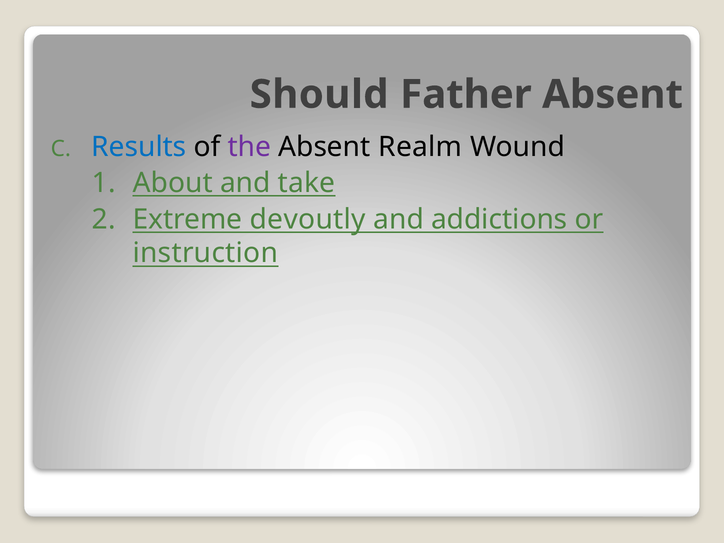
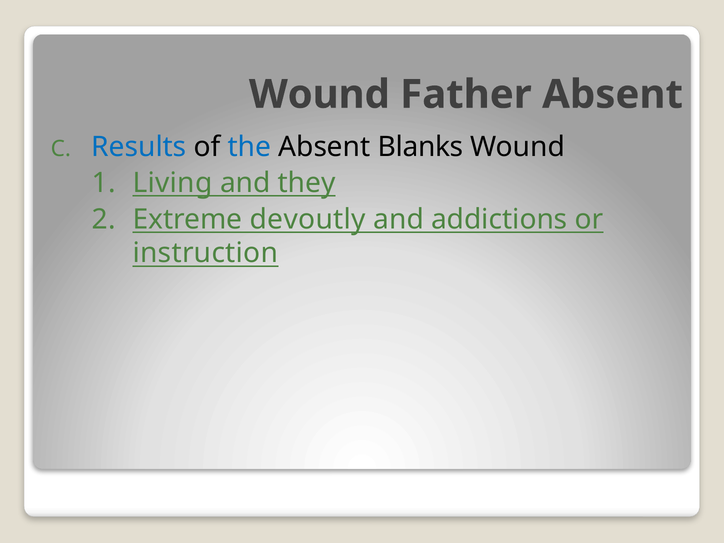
Should: Should -> Wound (319, 95)
the colour: purple -> blue (249, 147)
Realm: Realm -> Blanks (421, 147)
About: About -> Living (173, 183)
take: take -> they (307, 183)
